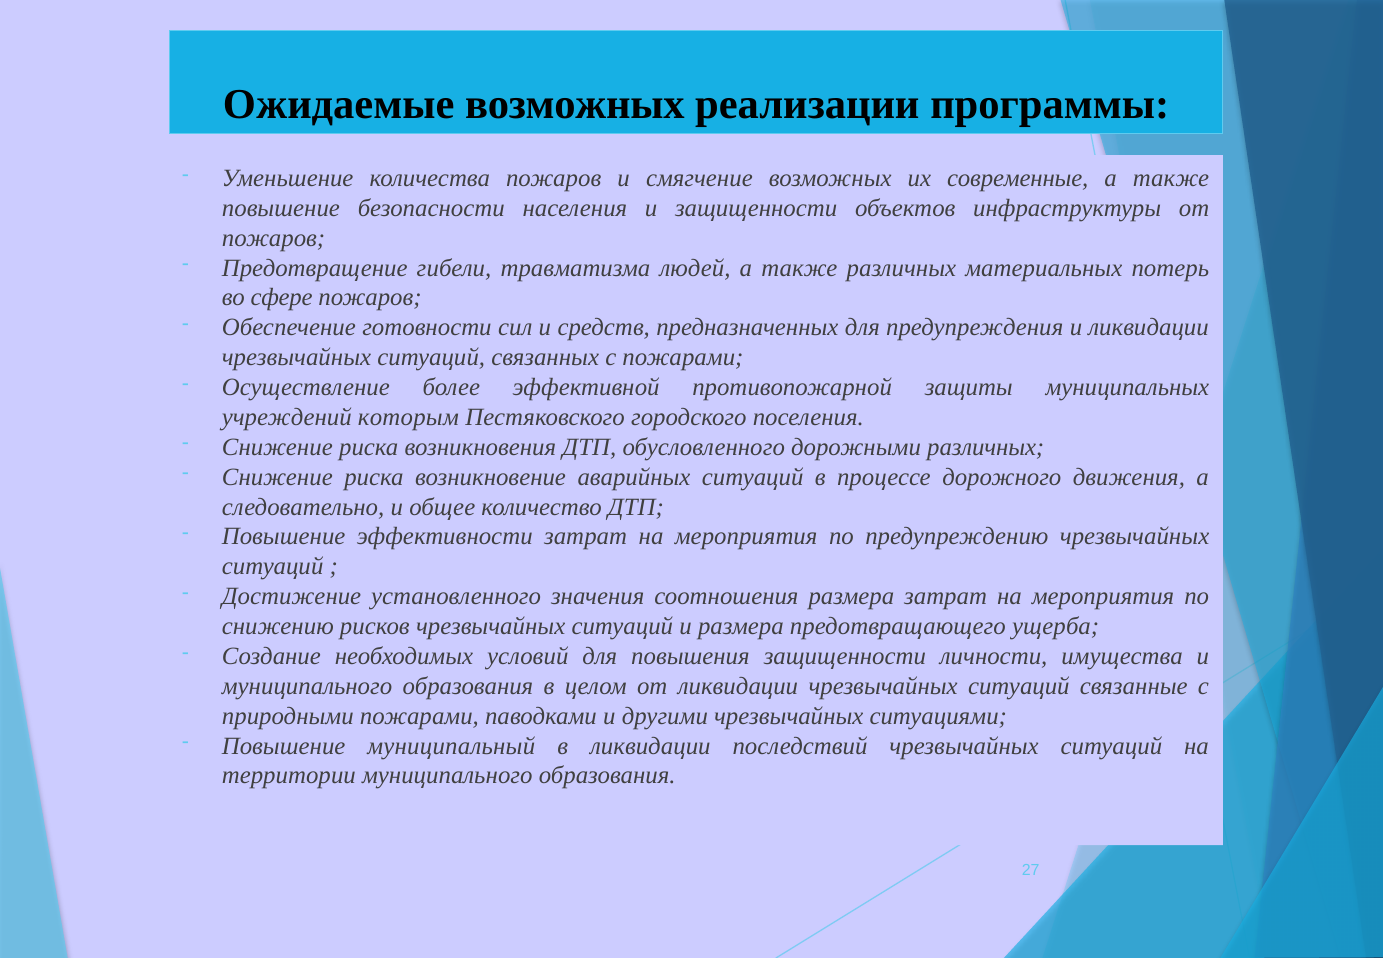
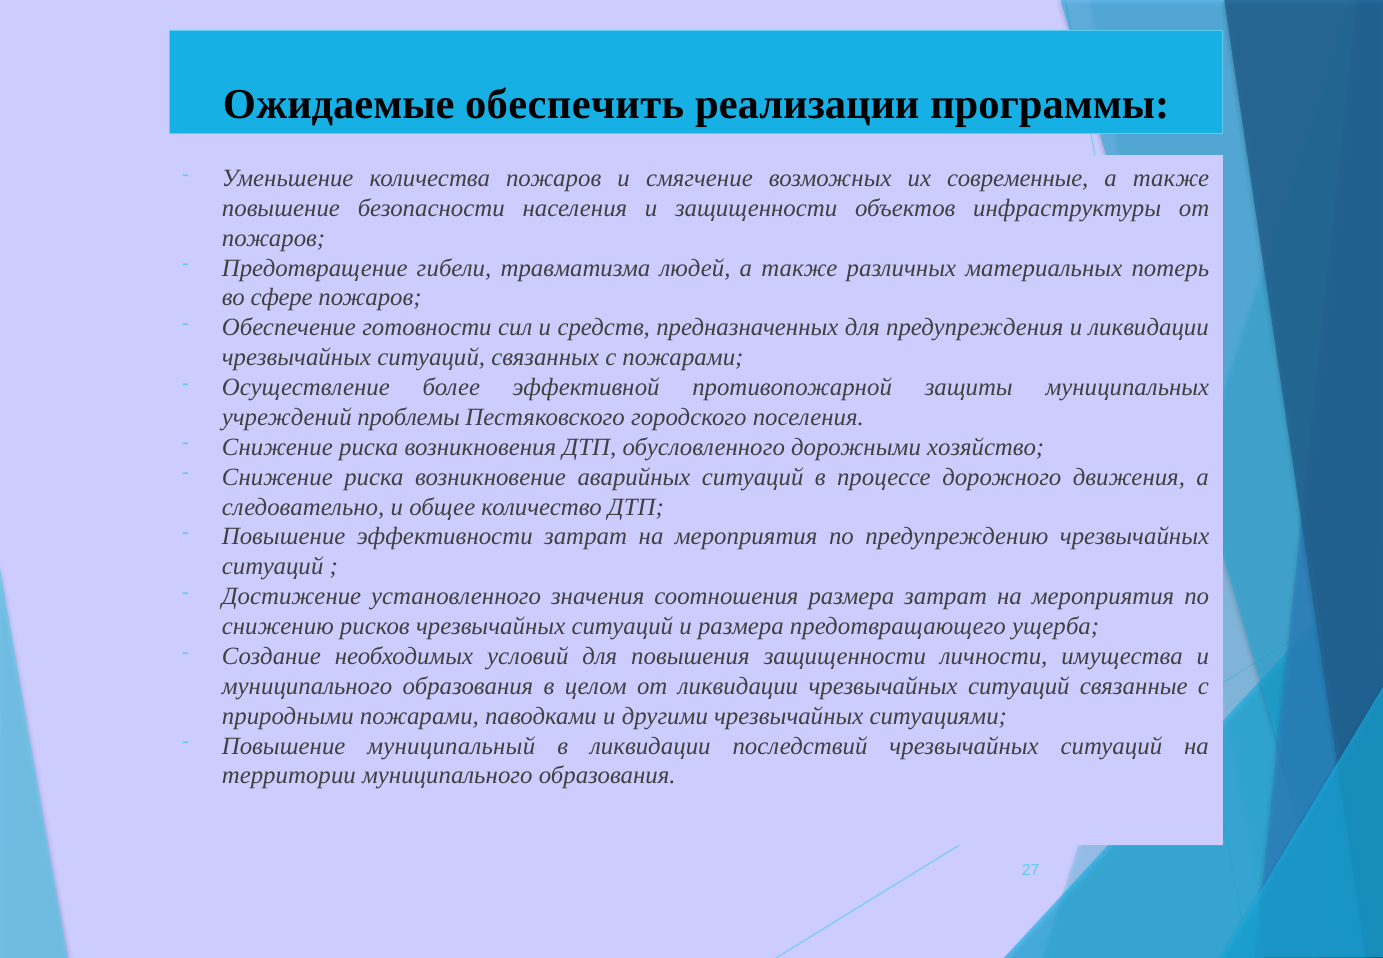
Ожидаемые возможных: возможных -> обеспечить (575, 105)
которым: которым -> проблемы (409, 417)
дорожными различных: различных -> хозяйство (986, 447)
